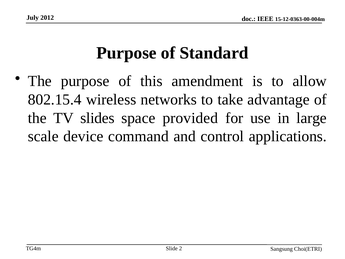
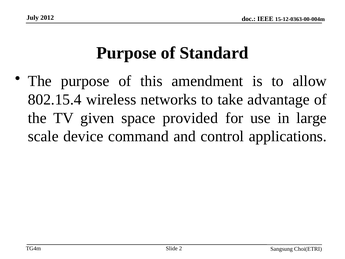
slides: slides -> given (97, 118)
